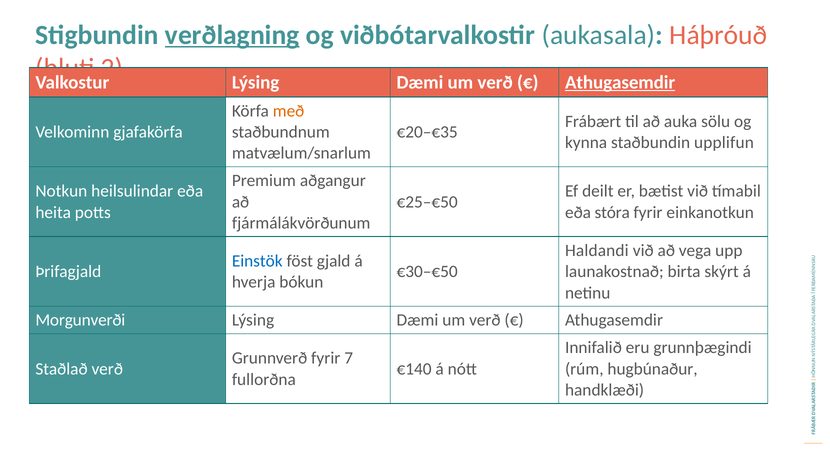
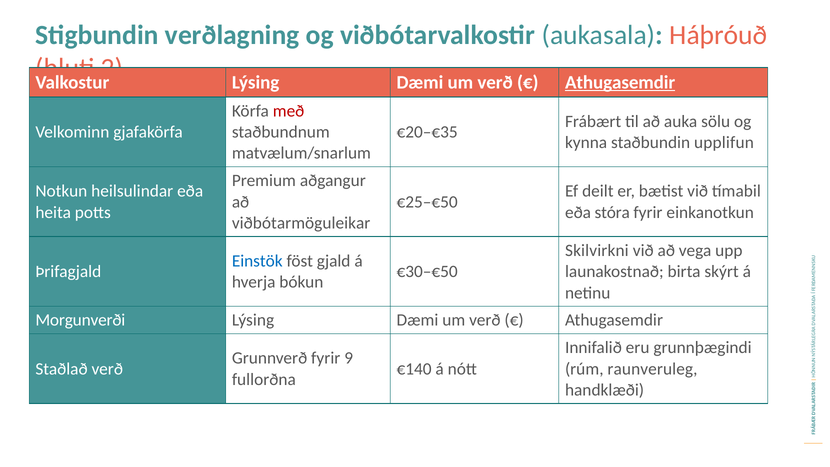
verðlagning underline: present -> none (232, 35)
með colour: orange -> red (289, 111)
fjármálákvörðunum: fjármálákvörðunum -> viðbótarmöguleikar (301, 223)
Haldandi: Haldandi -> Skilvirkni (597, 250)
7: 7 -> 9 (349, 358)
hugbúnaður: hugbúnaður -> raunveruleg (652, 369)
